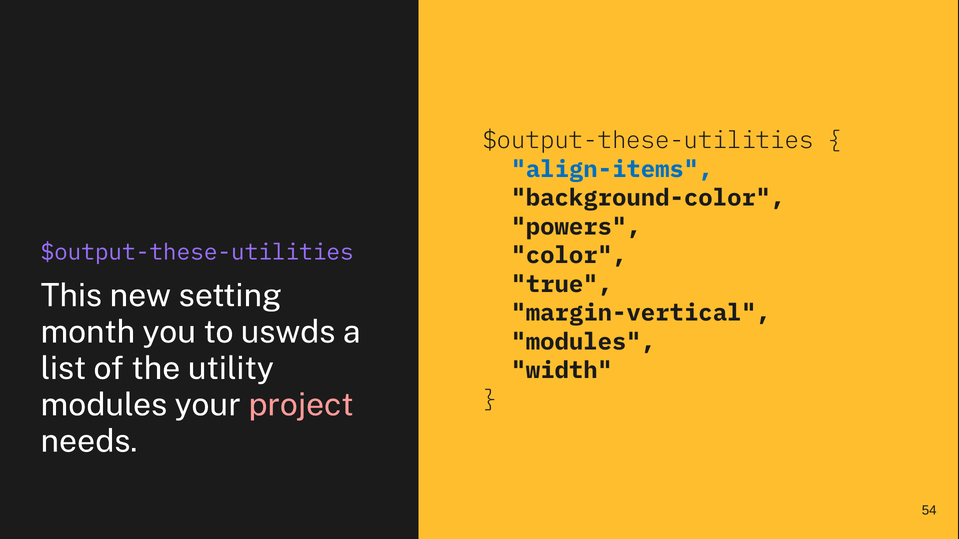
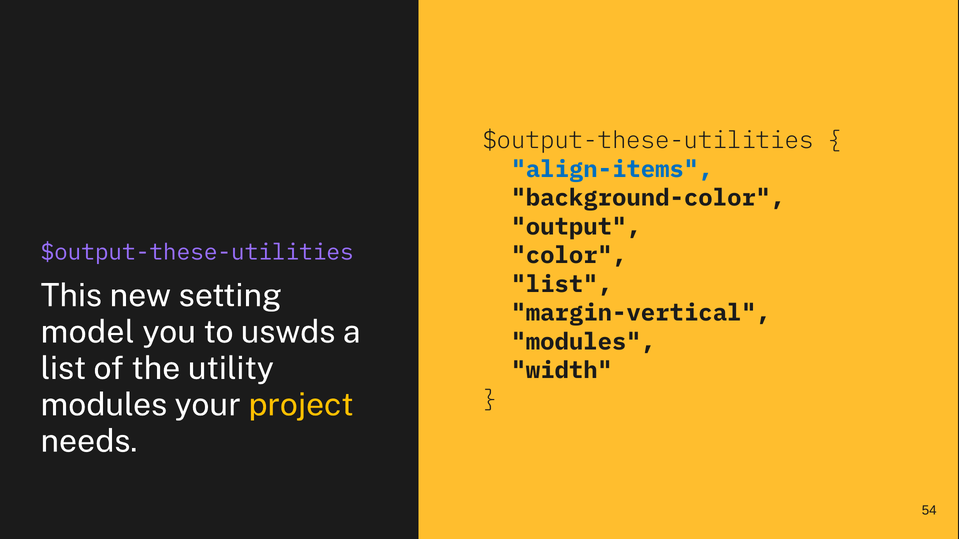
powers: powers -> output (576, 227)
true: true -> list (562, 284)
month: month -> model (88, 332)
project colour: pink -> yellow (301, 405)
